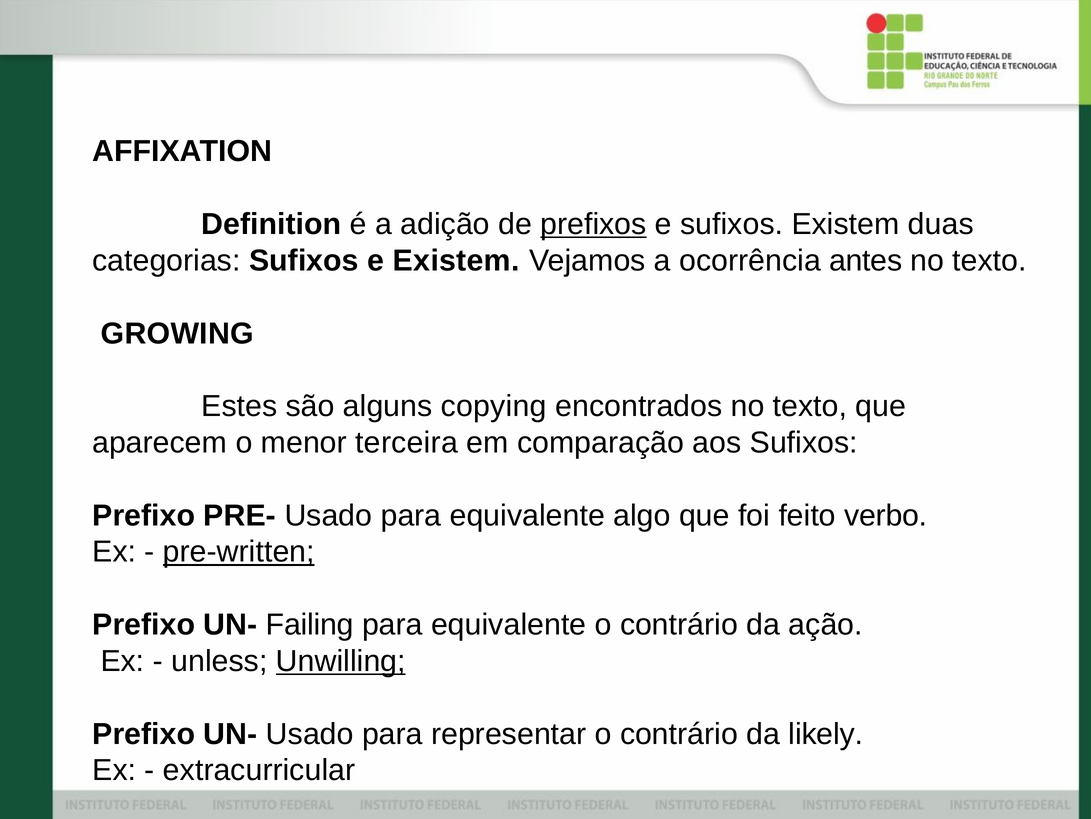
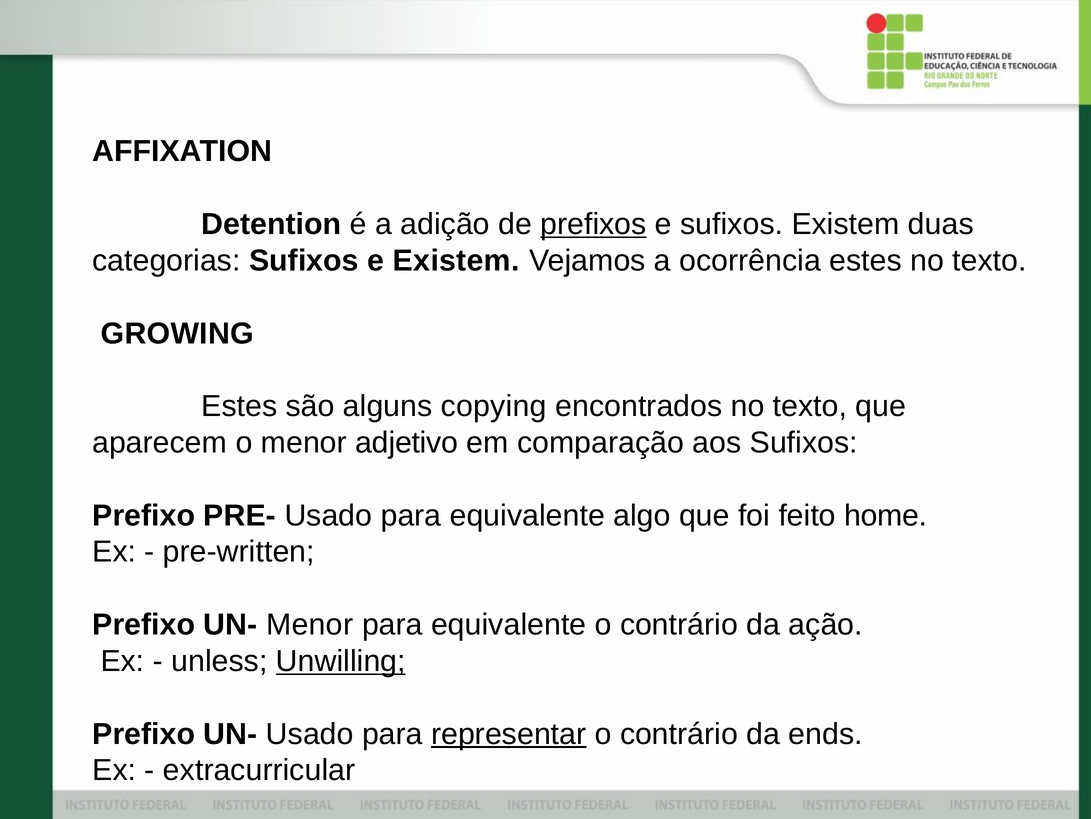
Definition: Definition -> Detention (271, 224)
ocorrência antes: antes -> estes (866, 260)
terceira: terceira -> adjetivo (407, 442)
verbo: verbo -> home (886, 515)
pre-written underline: present -> none (239, 551)
UN- Failing: Failing -> Menor (310, 624)
representar underline: none -> present (509, 733)
likely: likely -> ends (826, 733)
